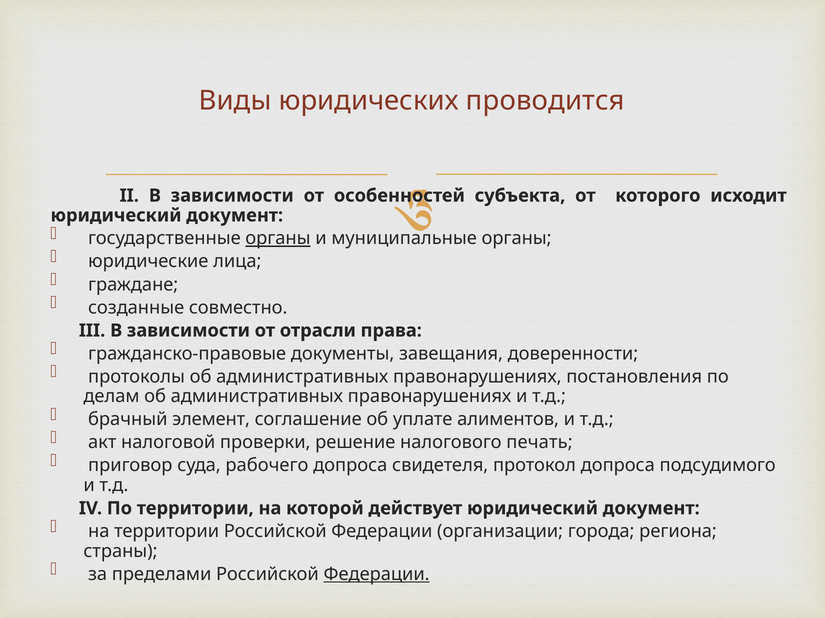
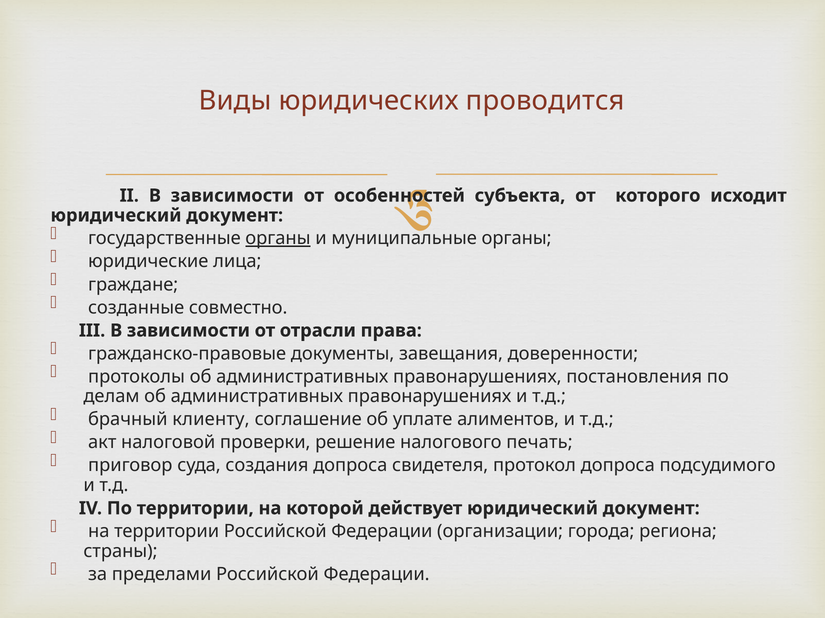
элемент: элемент -> клиенту (211, 420)
рабочего: рабочего -> создания (267, 466)
Федерации underline: present -> none (377, 575)
